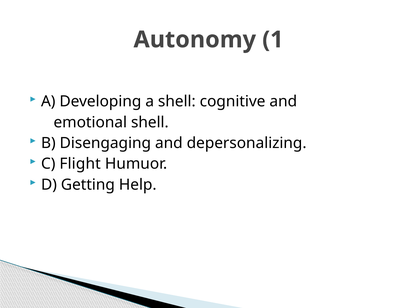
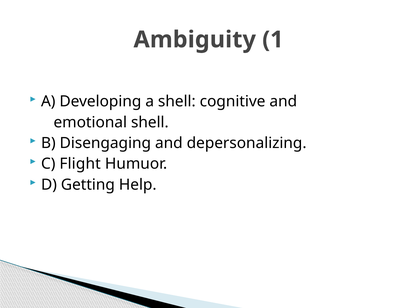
Autonomy: Autonomy -> Ambiguity (195, 40)
